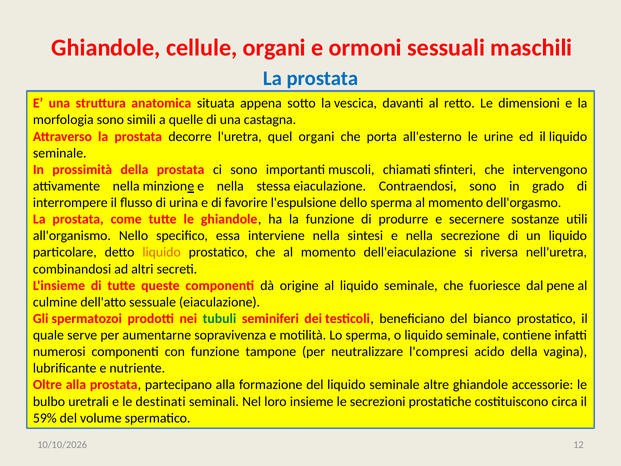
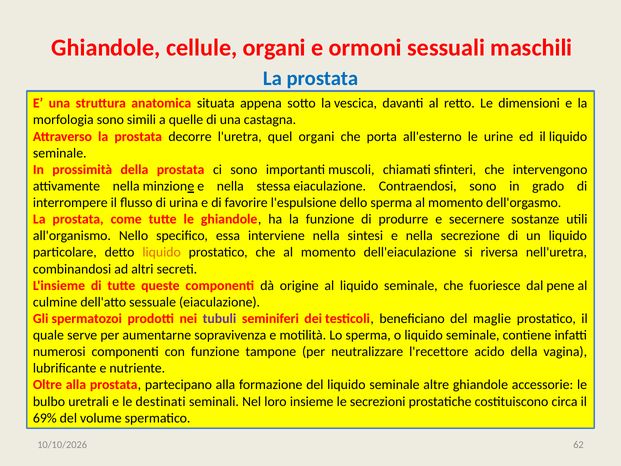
tubuli colour: green -> purple (220, 318)
bianco: bianco -> maglie (492, 318)
l'compresi: l'compresi -> l'recettore (439, 352)
59%: 59% -> 69% (45, 418)
12: 12 -> 62 (578, 445)
